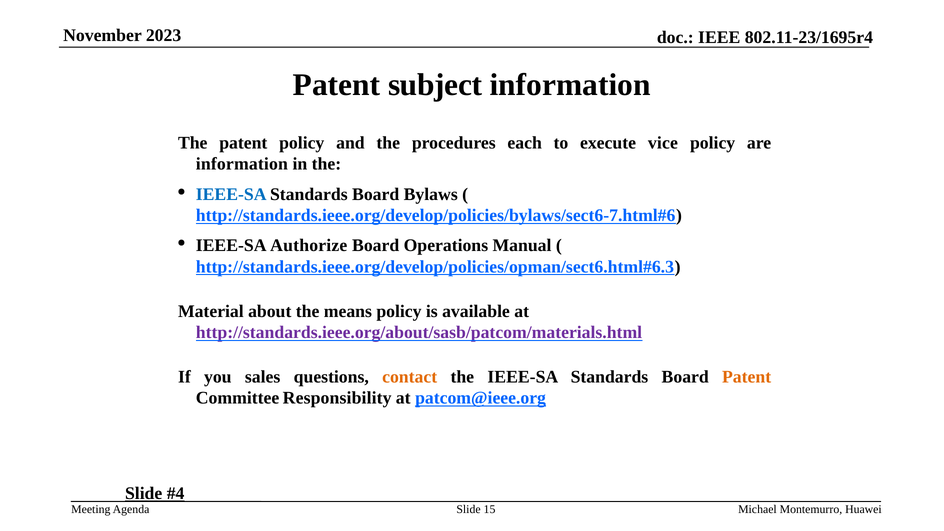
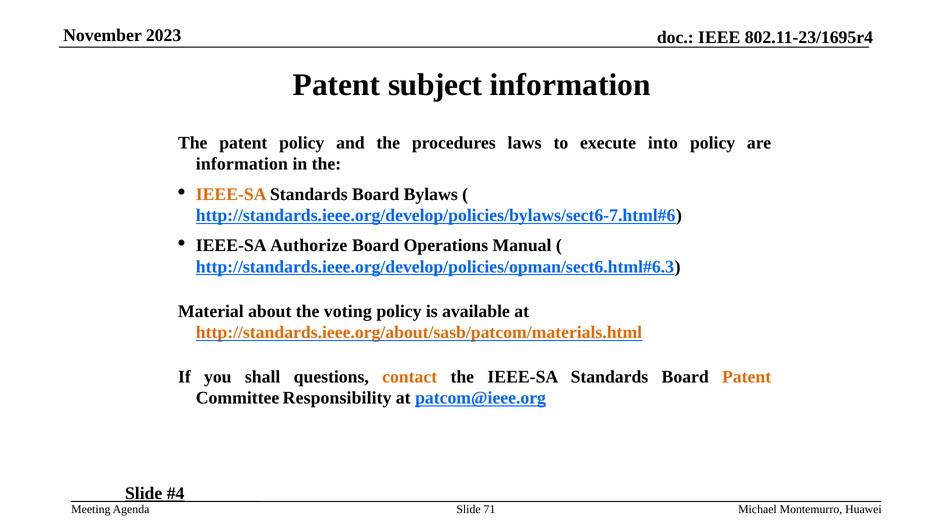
each: each -> laws (525, 143)
vice: vice -> into (663, 143)
IEEE-SA colour: blue -> orange (231, 194)
means: means -> voting (348, 311)
http://standards.ieee.org/about/sasb/patcom/materials.html colour: purple -> orange (419, 332)
sales: sales -> shall (263, 377)
15: 15 -> 71 (490, 509)
